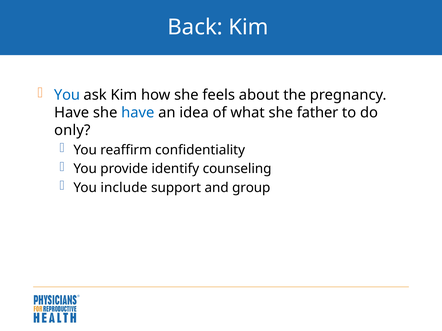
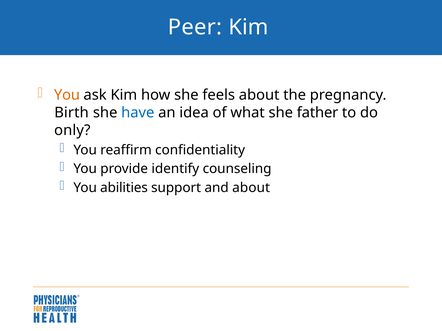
Back: Back -> Peer (195, 27)
You colour: blue -> orange (67, 95)
Have: Have -> Birth (72, 113)
include: include -> abilities (124, 188)
and group: group -> about (251, 188)
